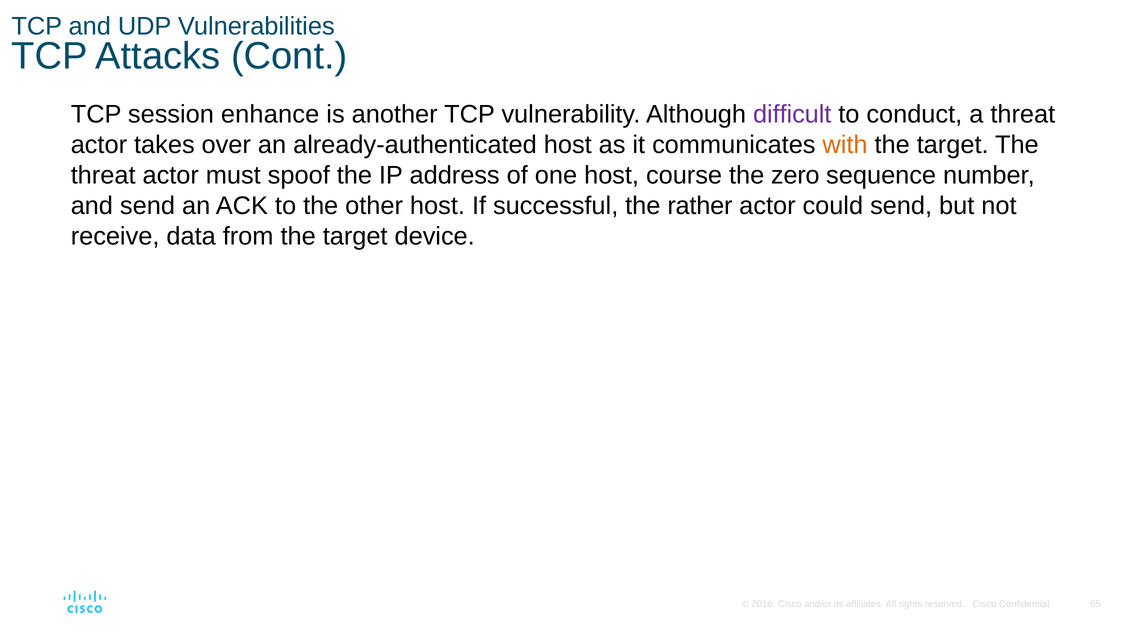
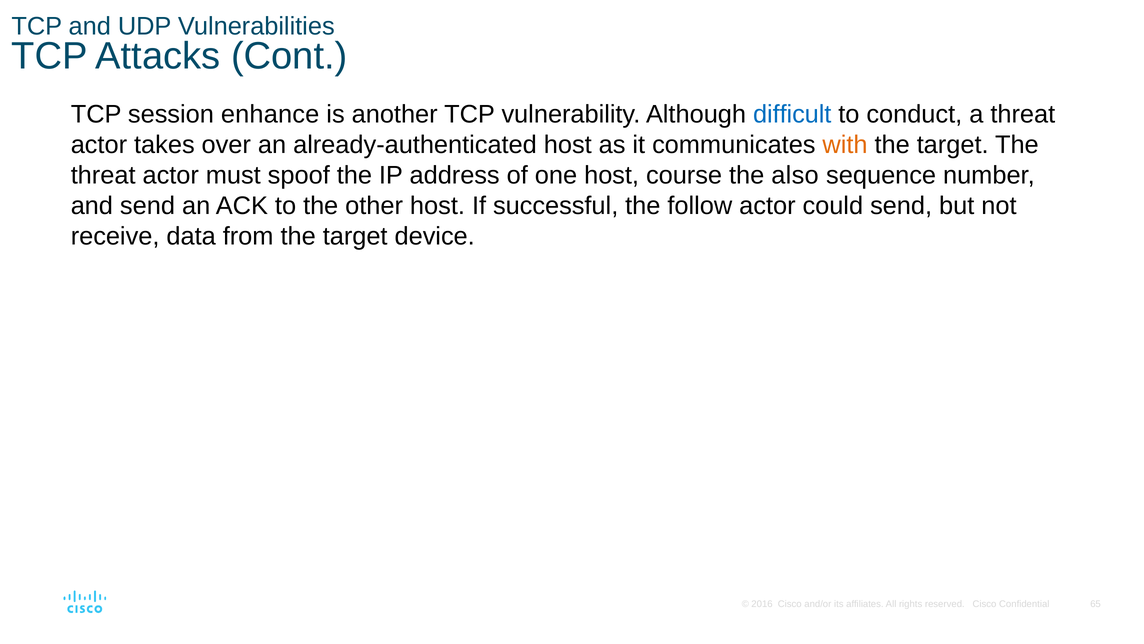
difficult colour: purple -> blue (792, 114)
zero: zero -> also (795, 175)
rather: rather -> follow (700, 206)
